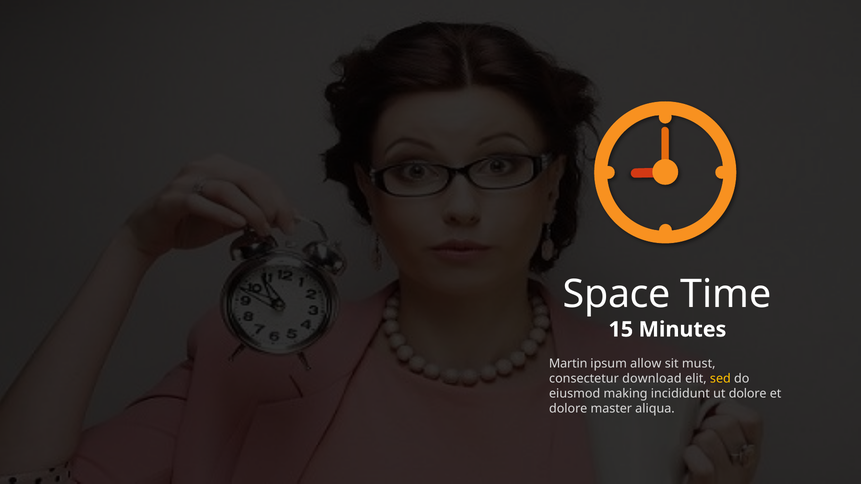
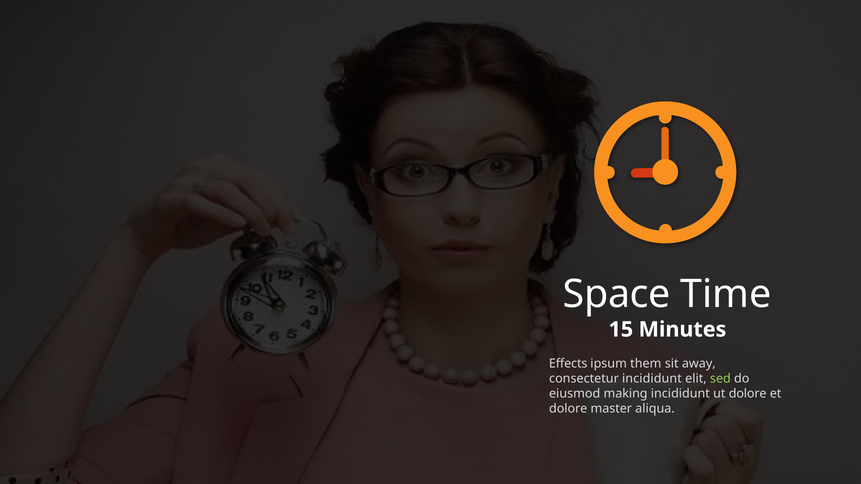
Martin: Martin -> Effects (568, 364)
allow: allow -> them (646, 364)
must: must -> away (699, 364)
consectetur download: download -> incididunt (652, 379)
sed colour: yellow -> light green (720, 379)
